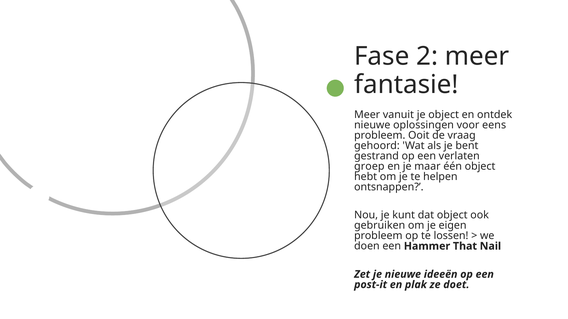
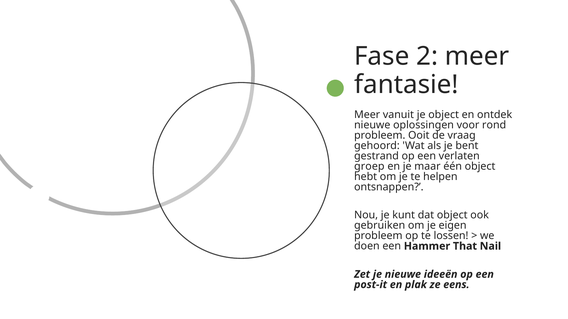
eens: eens -> rond (494, 125)
doet: doet -> eens (456, 285)
